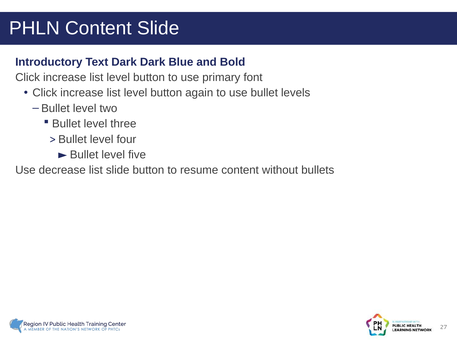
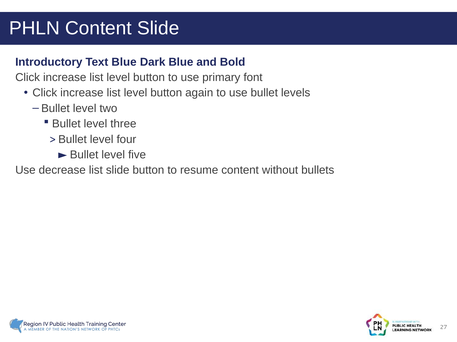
Text Dark: Dark -> Blue (124, 62)
